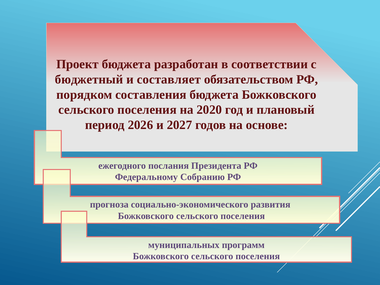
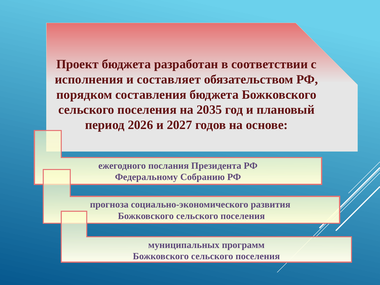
бюджетный: бюджетный -> исполнения (89, 79)
2020: 2020 -> 2035 (209, 110)
